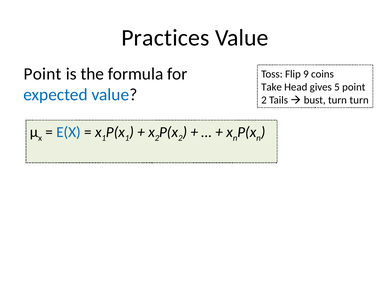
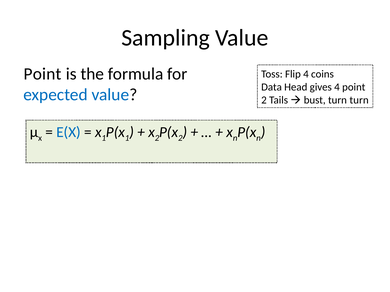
Practices: Practices -> Sampling (165, 38)
Flip 9: 9 -> 4 (306, 74)
Take: Take -> Data (272, 87)
gives 5: 5 -> 4 (337, 87)
